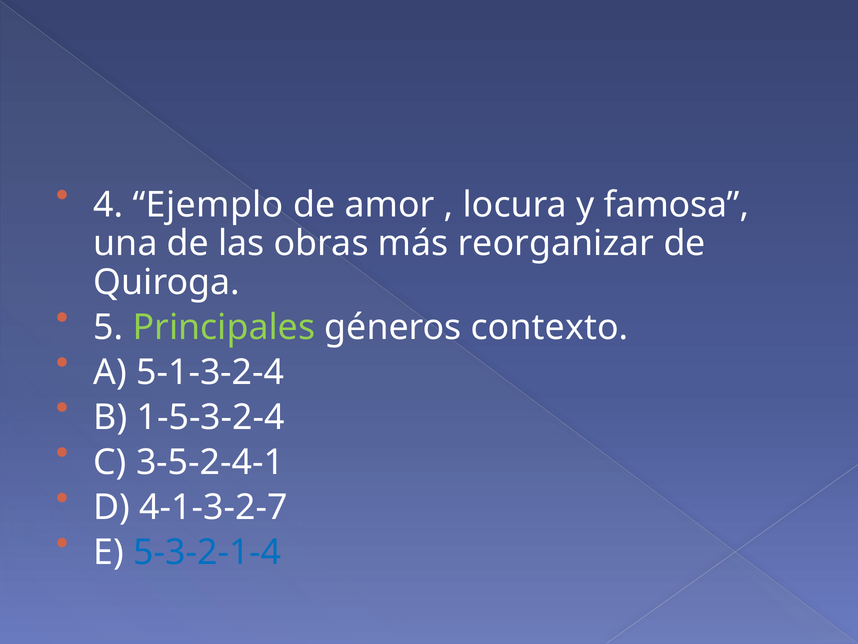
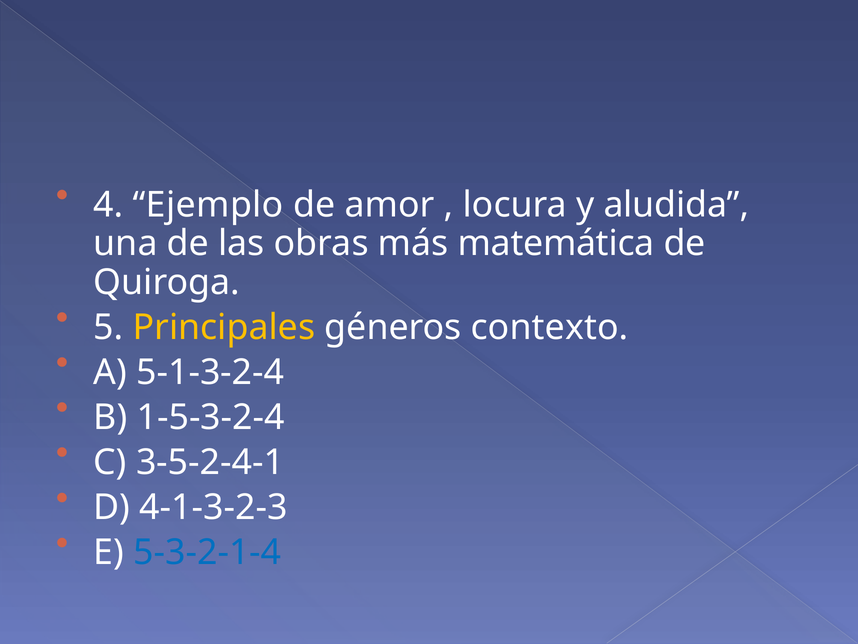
famosa: famosa -> aludida (676, 205)
reorganizar: reorganizar -> matemática (556, 243)
Principales colour: light green -> yellow (224, 327)
4-1-3-2-7: 4-1-3-2-7 -> 4-1-3-2-3 (213, 507)
